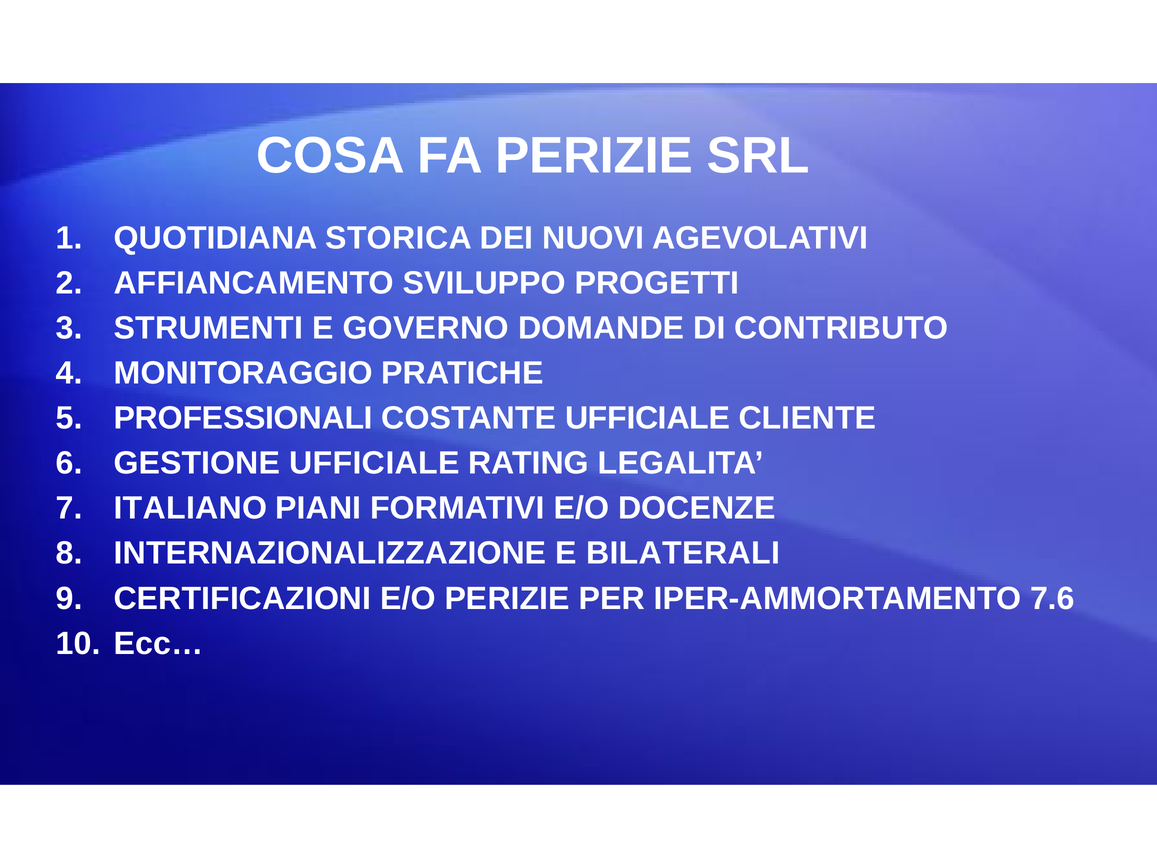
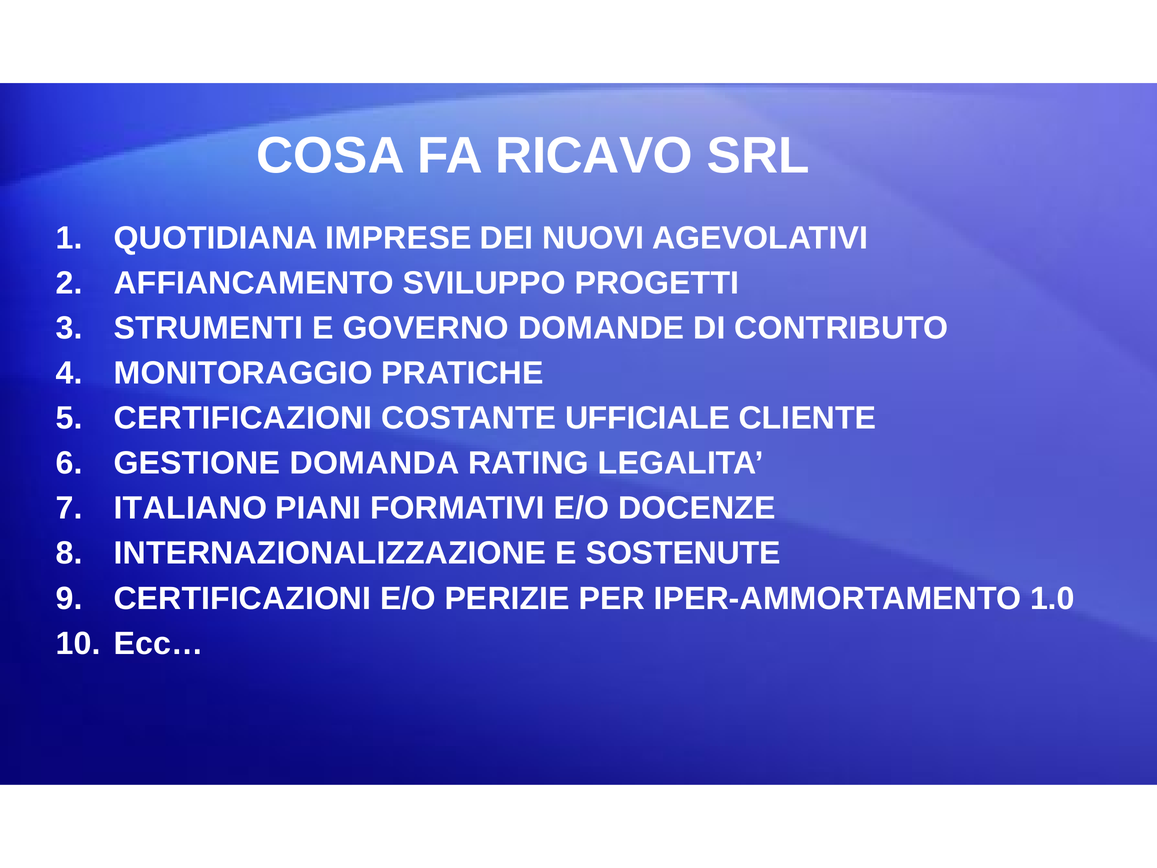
FA PERIZIE: PERIZIE -> RICAVO (594, 156)
STORICA: STORICA -> IMPRESE (399, 238)
PROFESSIONALI: PROFESSIONALI -> CERTIFICAZIONI (243, 418)
GESTIONE UFFICIALE: UFFICIALE -> DOMANDA (374, 463)
BILATERALI: BILATERALI -> SOSTENUTE (683, 553)
7.6: 7.6 -> 1.0 (1052, 598)
